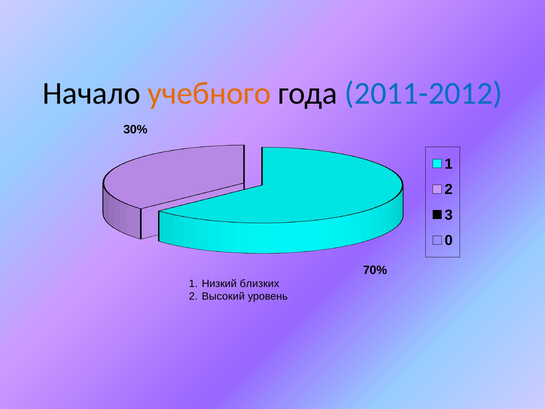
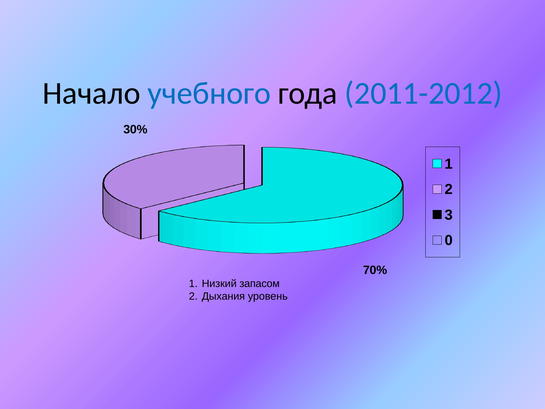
учебного colour: orange -> blue (209, 93)
близких: близких -> запасом (260, 284)
Высокий: Высокий -> Дыхания (223, 296)
